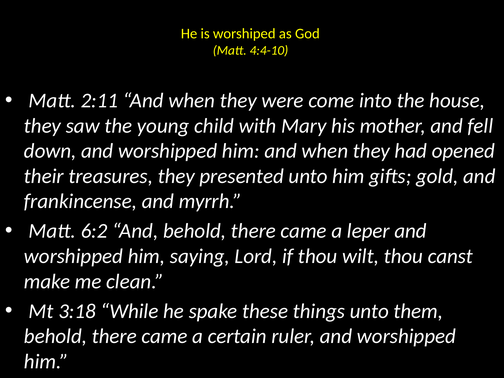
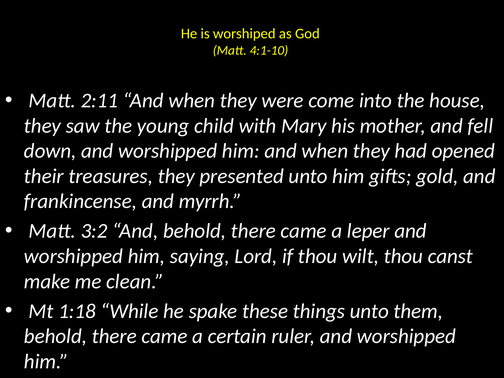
4:4-10: 4:4-10 -> 4:1-10 (269, 50)
6:2: 6:2 -> 3:2 (94, 231)
3:18: 3:18 -> 1:18 (77, 311)
